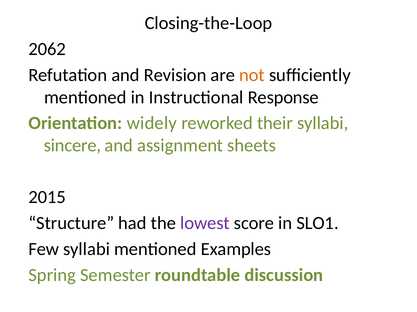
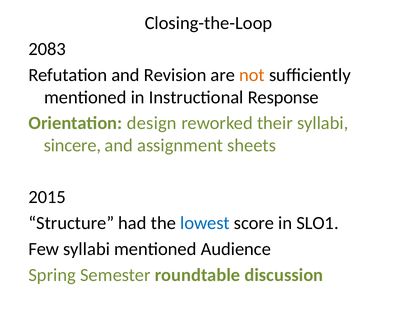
2062: 2062 -> 2083 (47, 49)
widely: widely -> design (152, 123)
lowest colour: purple -> blue (205, 224)
Examples: Examples -> Audience (236, 250)
